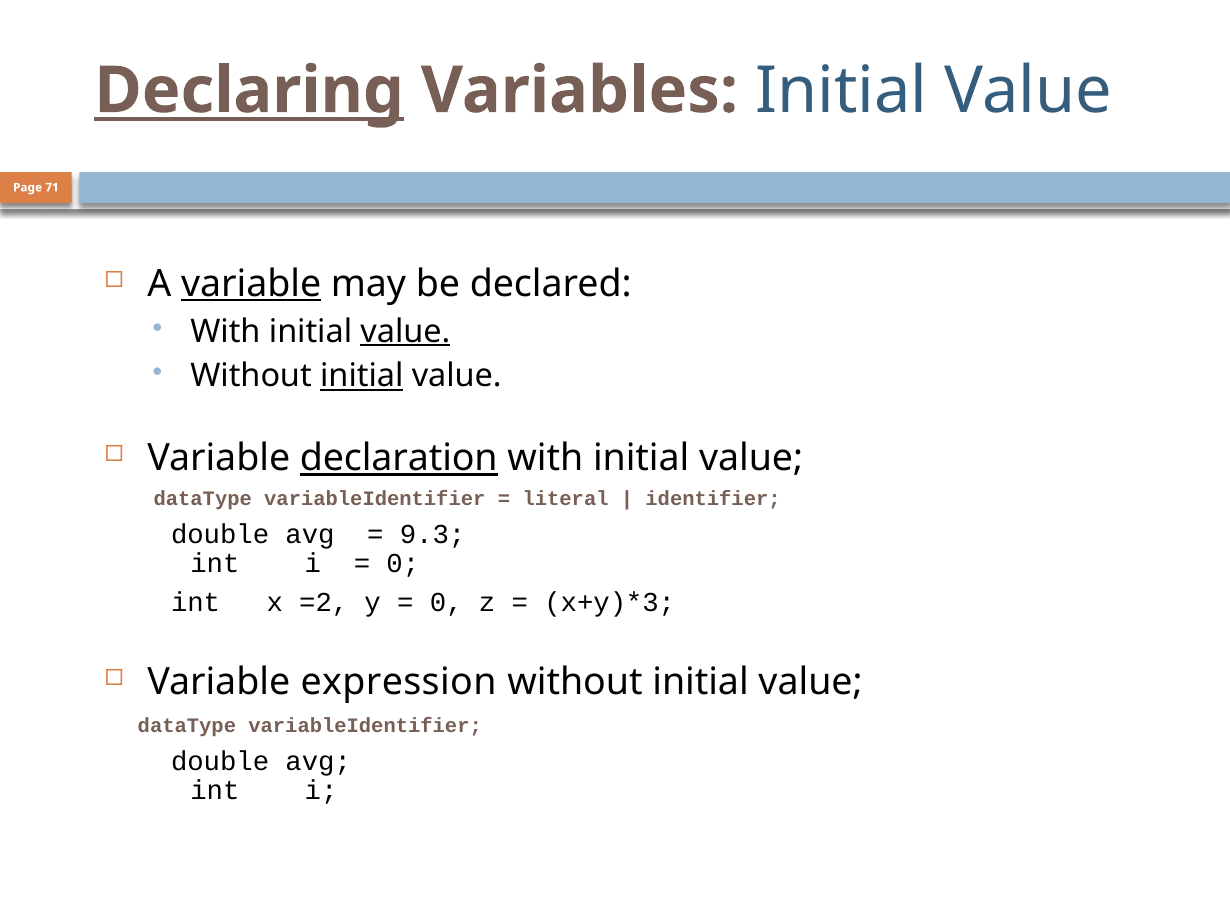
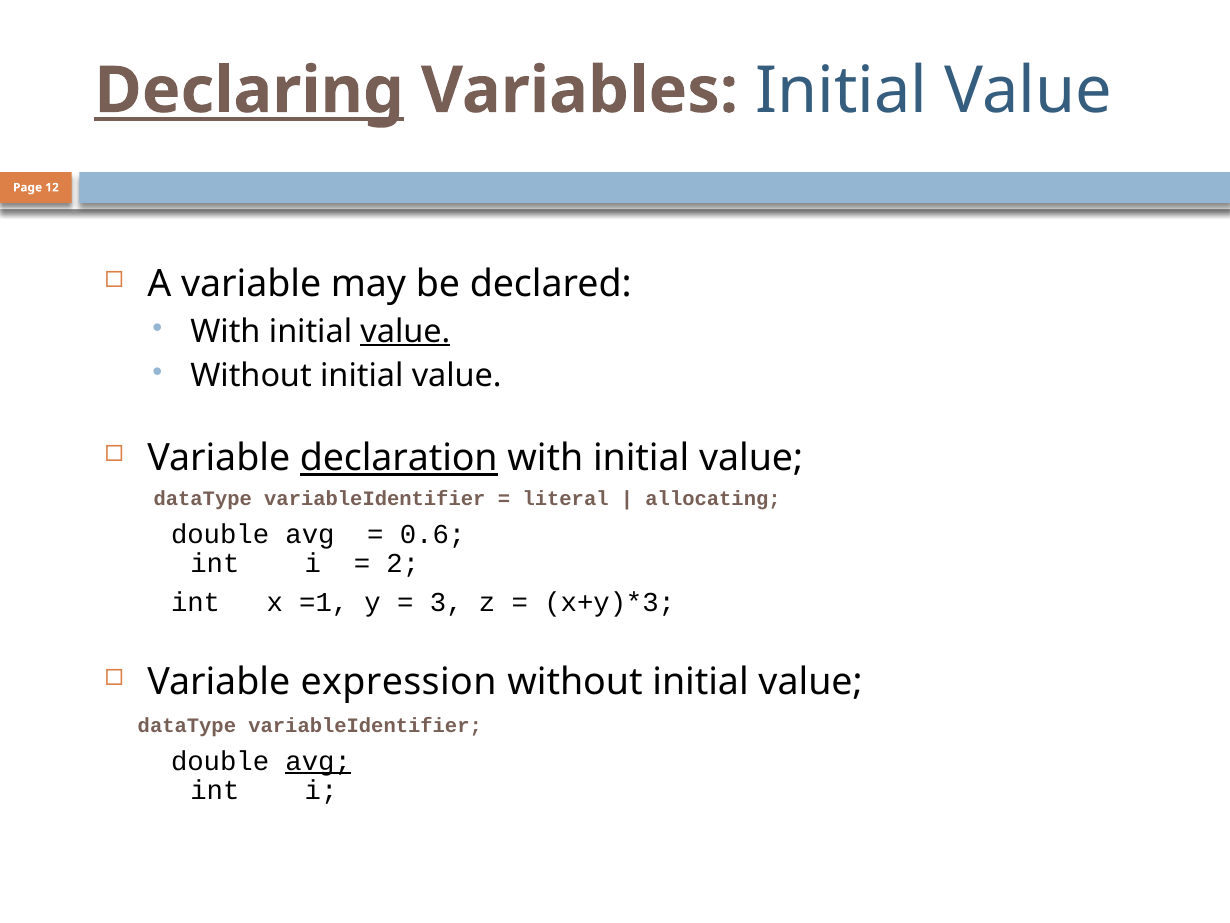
71: 71 -> 12 (52, 187)
variable underline: present -> none (251, 284)
initial underline: present -> none (362, 376)
identifier: identifier -> allocating (713, 499)
9.3: 9.3 -> 0.6 (433, 534)
0: 0 -> 2 (403, 564)
=2: =2 -> =1 (324, 602)
0: 0 -> 3 (446, 602)
avg underline: none -> present (318, 761)
